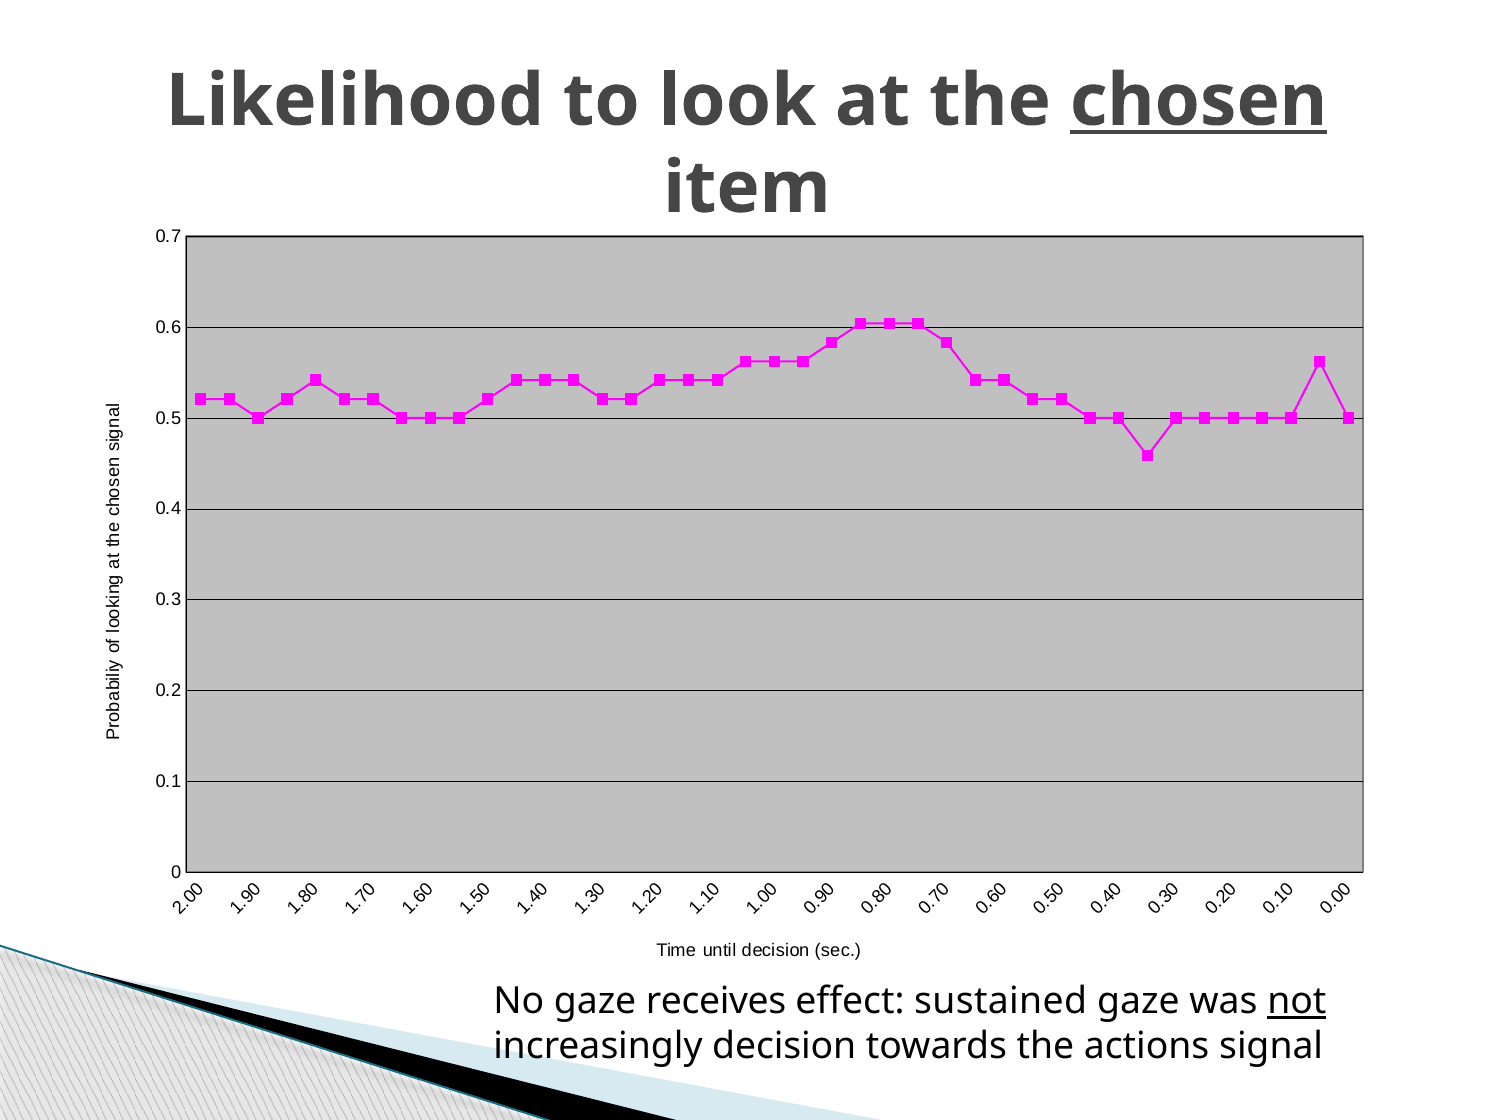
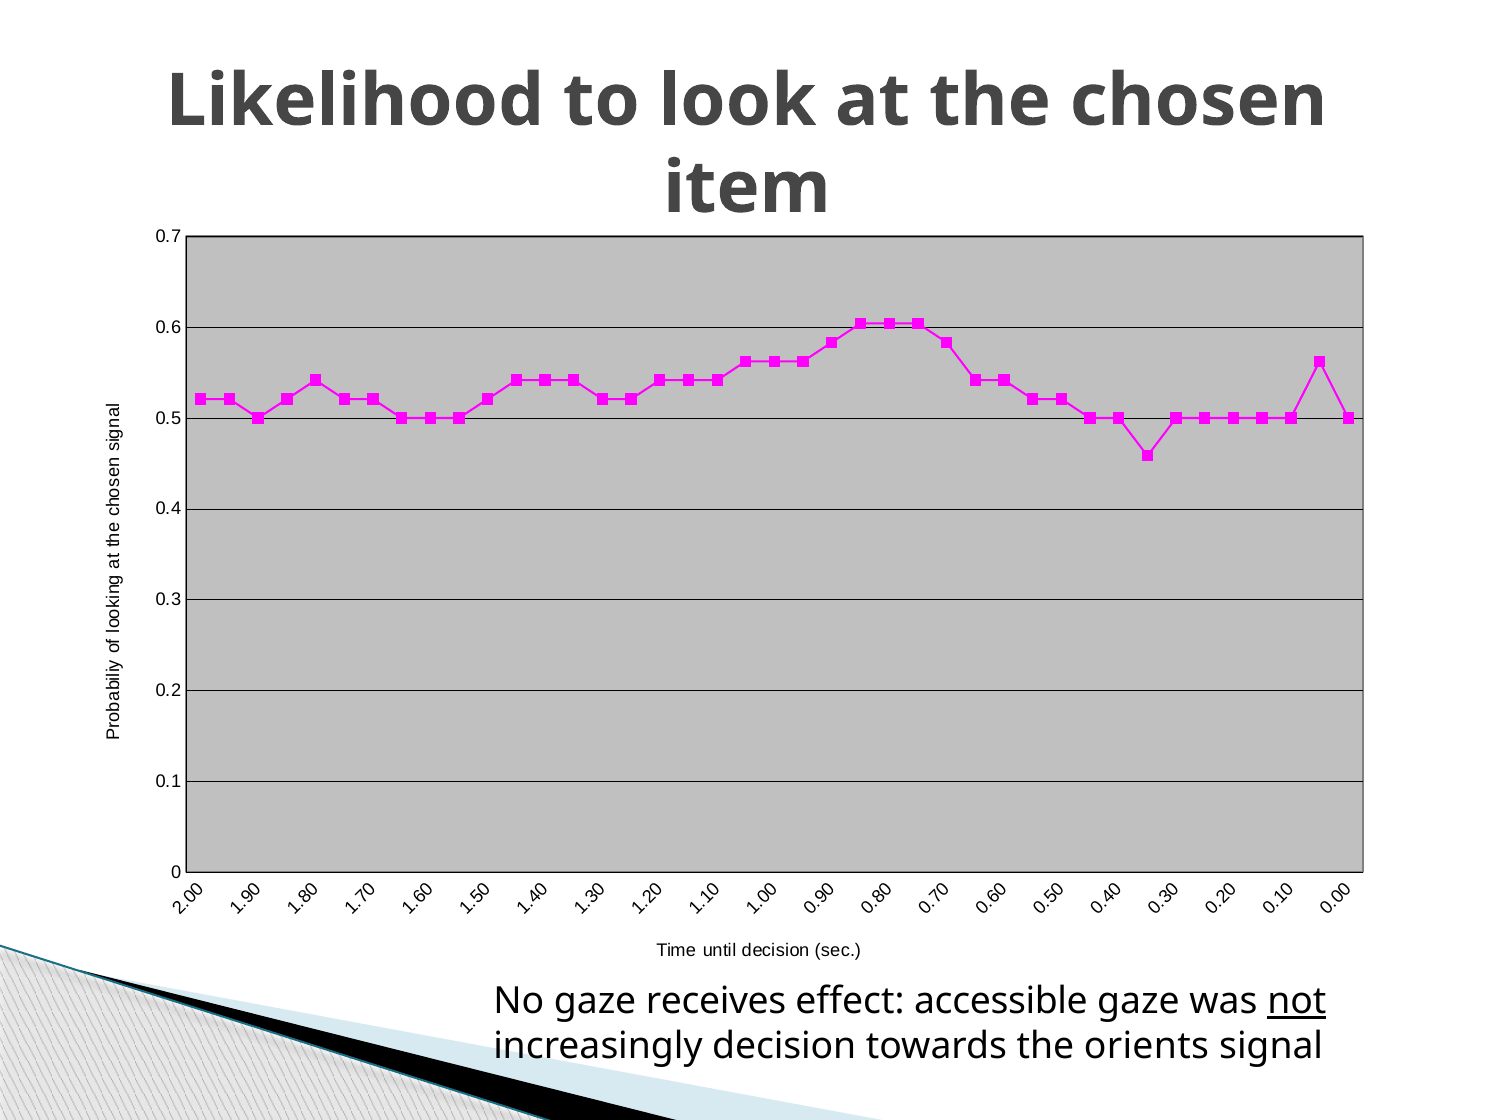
chosen underline: present -> none (1198, 101)
sustained: sustained -> accessible (1001, 1002)
actions: actions -> orients (1146, 1047)
